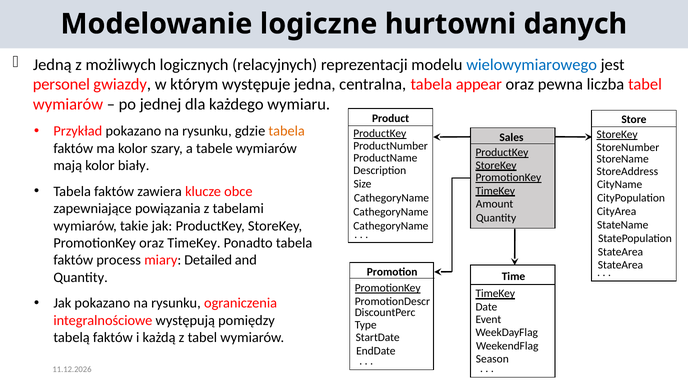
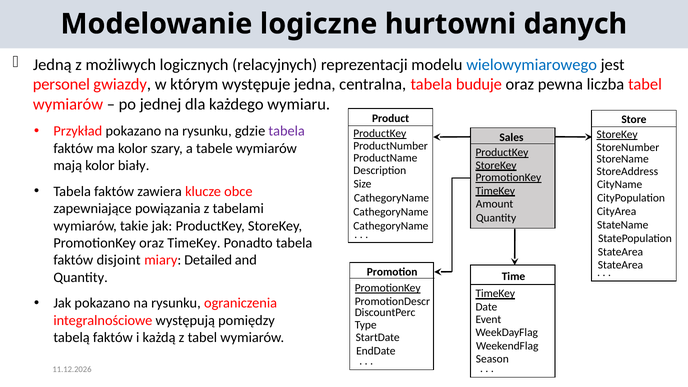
appear: appear -> buduje (479, 84)
tabela colour: orange -> purple (287, 131)
process: process -> disjoint (119, 260)
